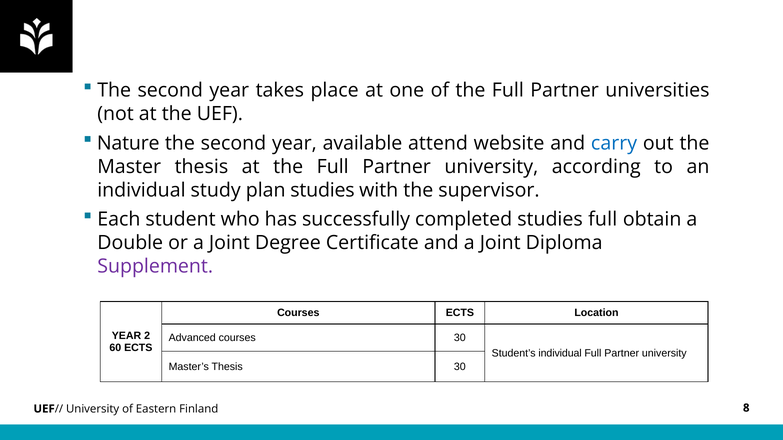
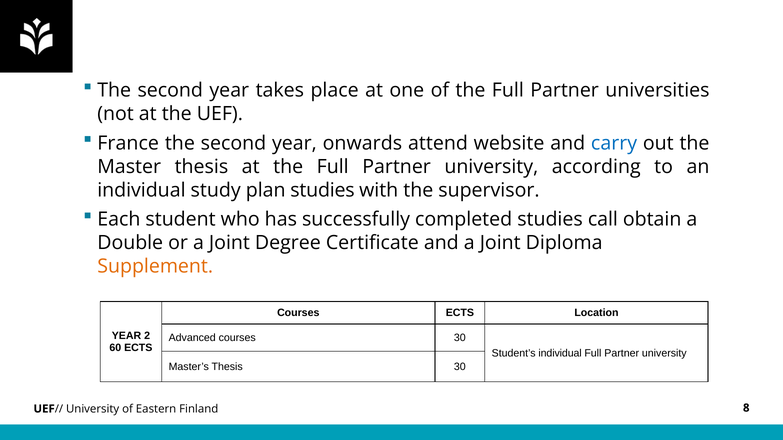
Nature: Nature -> France (128, 143)
available: available -> onwards (362, 143)
studies full: full -> call (603, 220)
Supplement colour: purple -> orange (155, 267)
